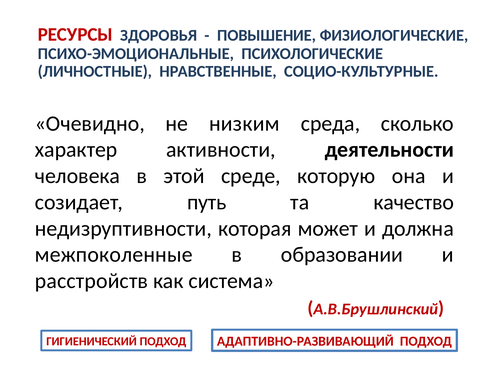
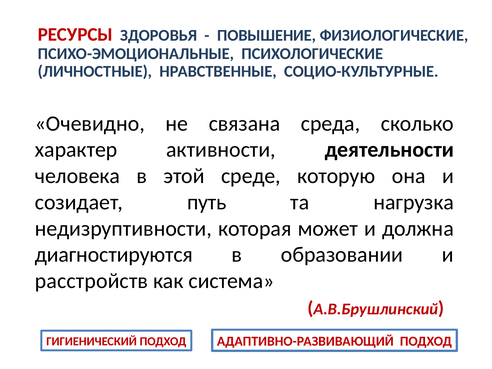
низким: низким -> связана (244, 123)
качество: качество -> нагрузка (414, 202)
межпоколенные: межпоколенные -> диагностируются (114, 255)
